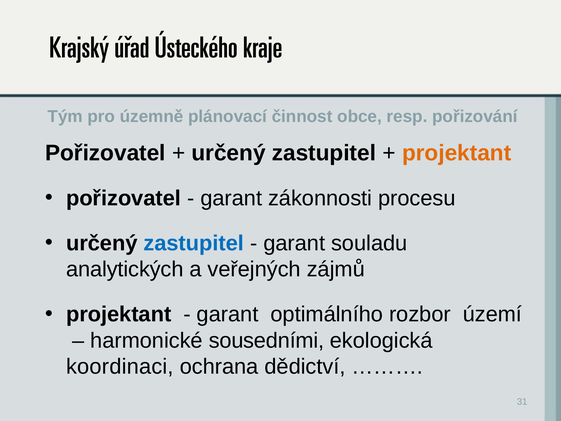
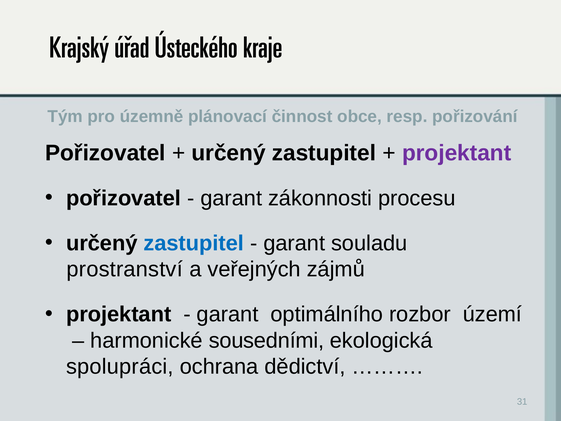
projektant colour: orange -> purple (457, 153)
analytických: analytických -> prostranství (125, 269)
koordinaci: koordinaci -> spolupráci (120, 367)
